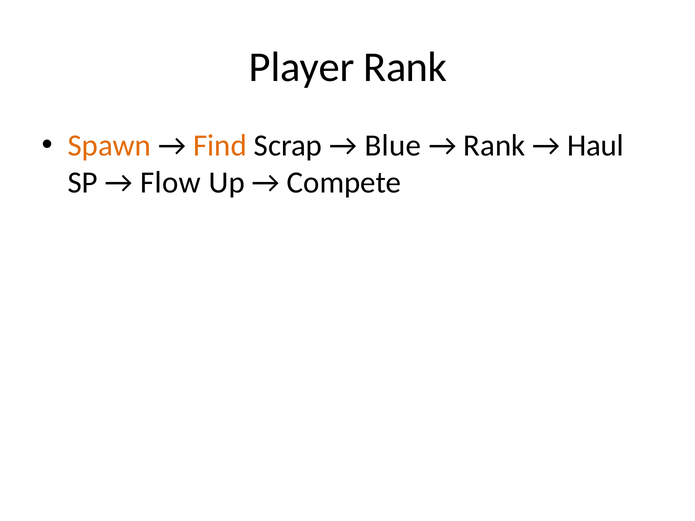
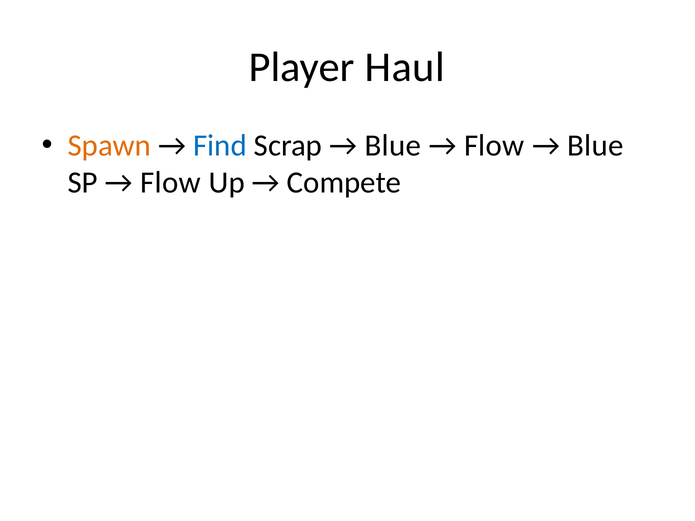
Player Rank: Rank -> Haul (405, 67)
Find colour: orange -> blue (220, 146)
Rank: Rank -> Flow (494, 146)
Haul: Haul -> Blue (595, 146)
